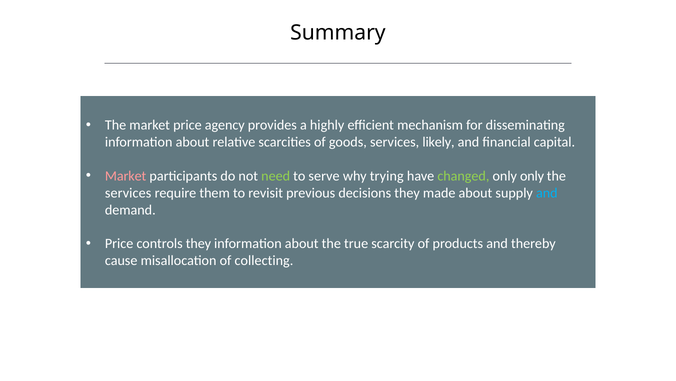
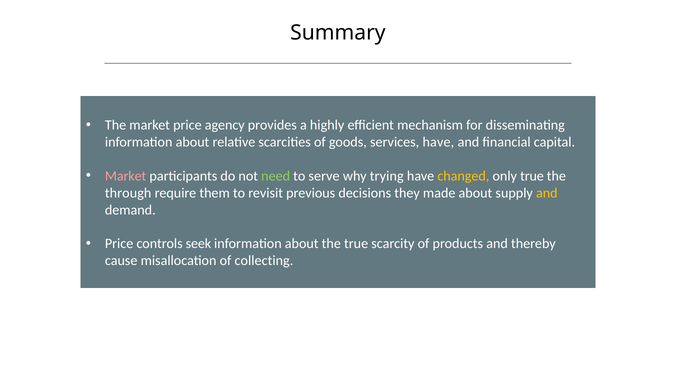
services likely: likely -> have (438, 142)
changed colour: light green -> yellow (463, 176)
only only: only -> true (532, 176)
services: services -> through (128, 193)
and colour: light blue -> yellow (547, 193)
controls they: they -> seek (198, 243)
